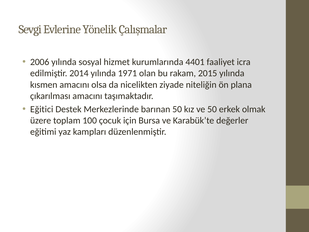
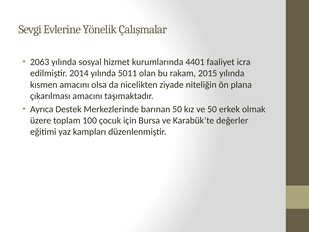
2006: 2006 -> 2063 (40, 62)
1971: 1971 -> 5011 (127, 73)
Eğitici: Eğitici -> Ayrıca (42, 109)
